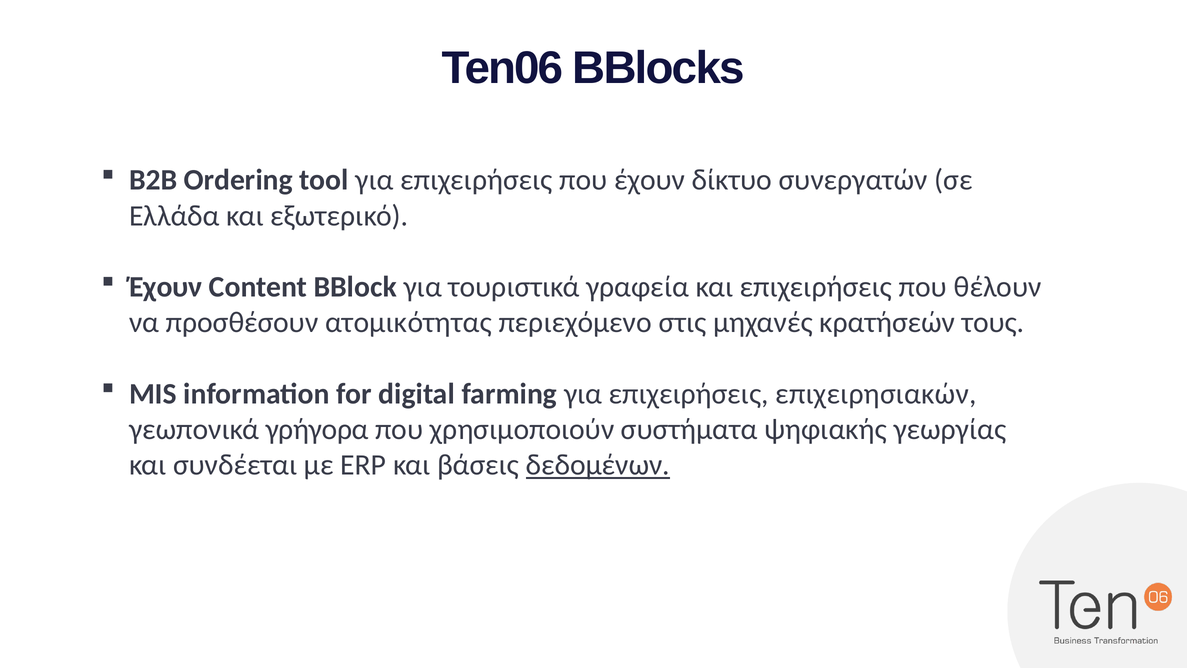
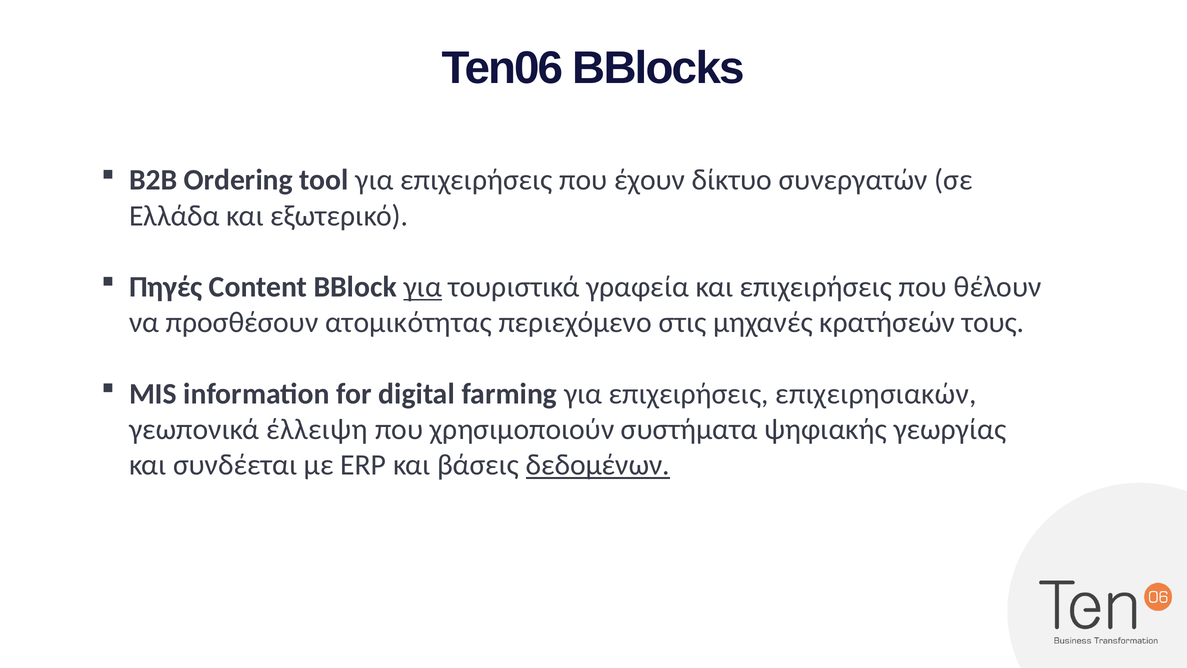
Έχουν: Έχουν -> Πηγές (166, 287)
για underline: none -> present (423, 287)
γρήγορα: γρήγορα -> έλλειψη (317, 429)
